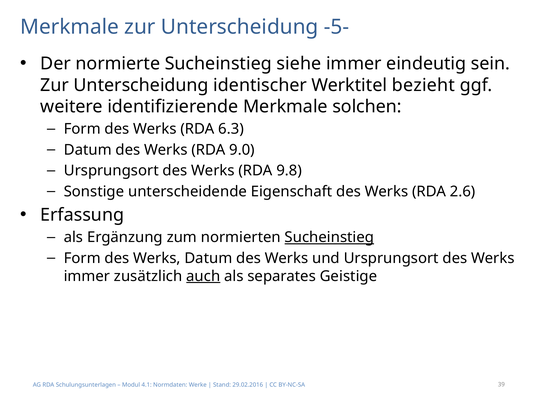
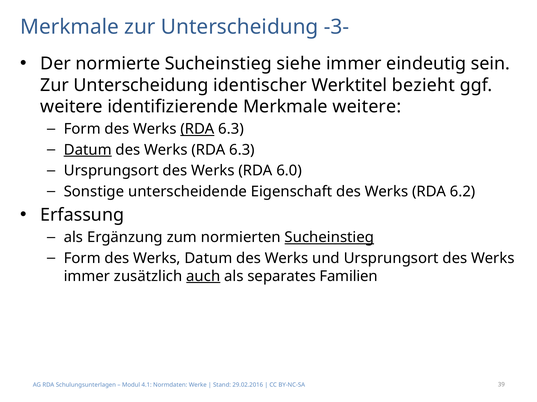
-5-: -5- -> -3- (337, 27)
Merkmale solchen: solchen -> weitere (367, 107)
RDA underline: none -> present (197, 129)
Datum underline: none -> present (88, 150)
9.0: 9.0 -> 6.3 (242, 150)
9.8: 9.8 -> 6.0 (289, 171)
2.6: 2.6 -> 6.2 (463, 192)
Geistige: Geistige -> Familien (349, 277)
